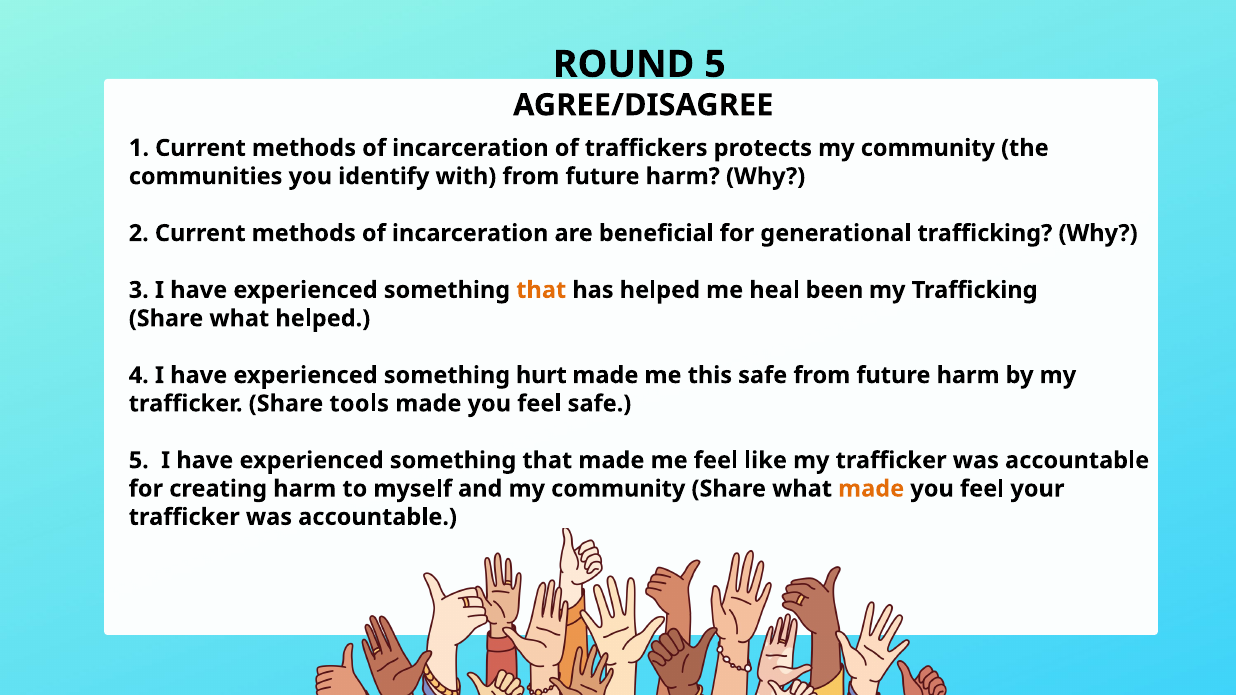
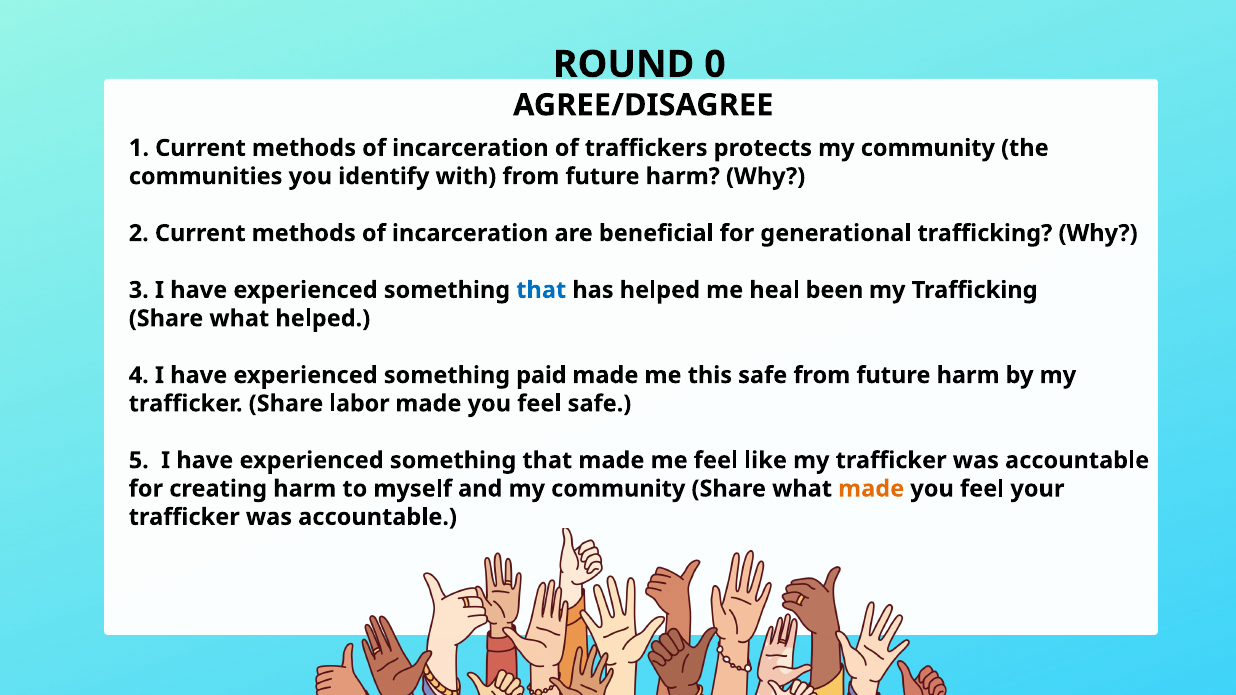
ROUND 5: 5 -> 0 (715, 64)
that colour: orange -> blue (541, 290)
hurt: hurt -> paid (541, 375)
tools: tools -> labor (359, 404)
